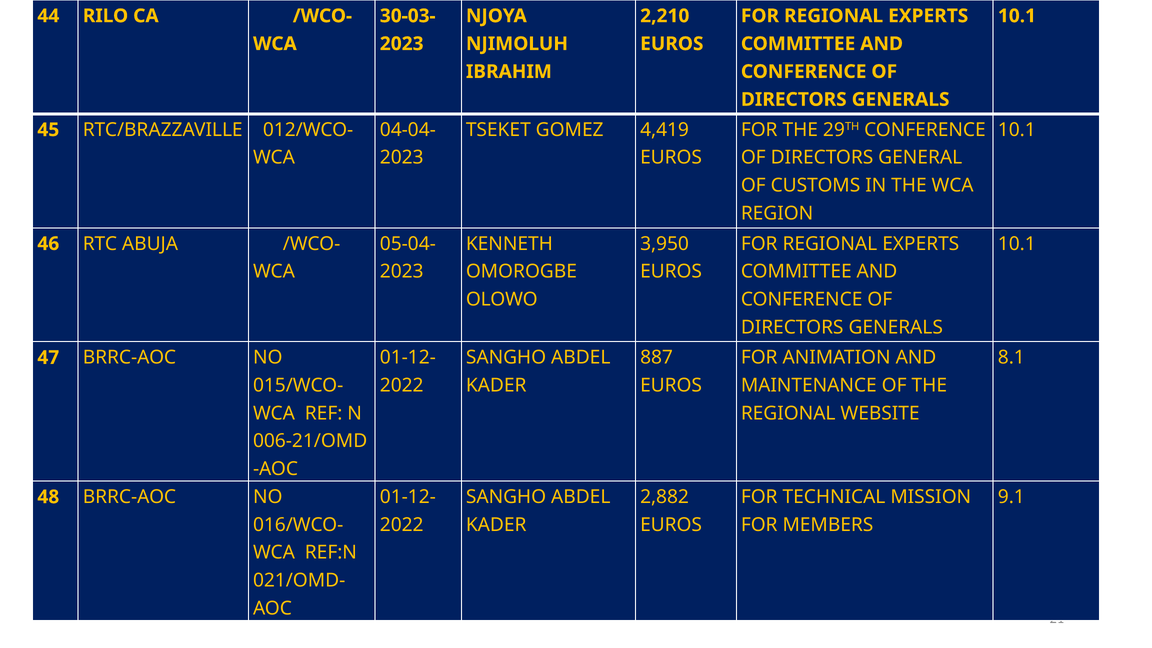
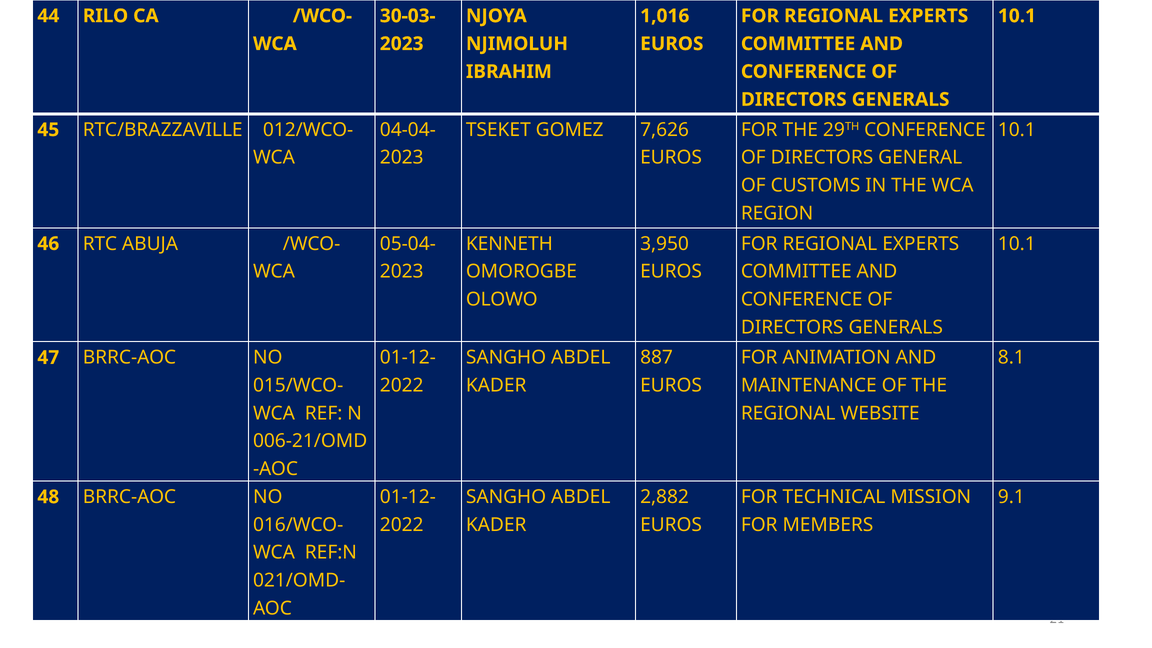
2,210: 2,210 -> 1,016 (665, 16)
4,419: 4,419 -> 7,626 (665, 130)
